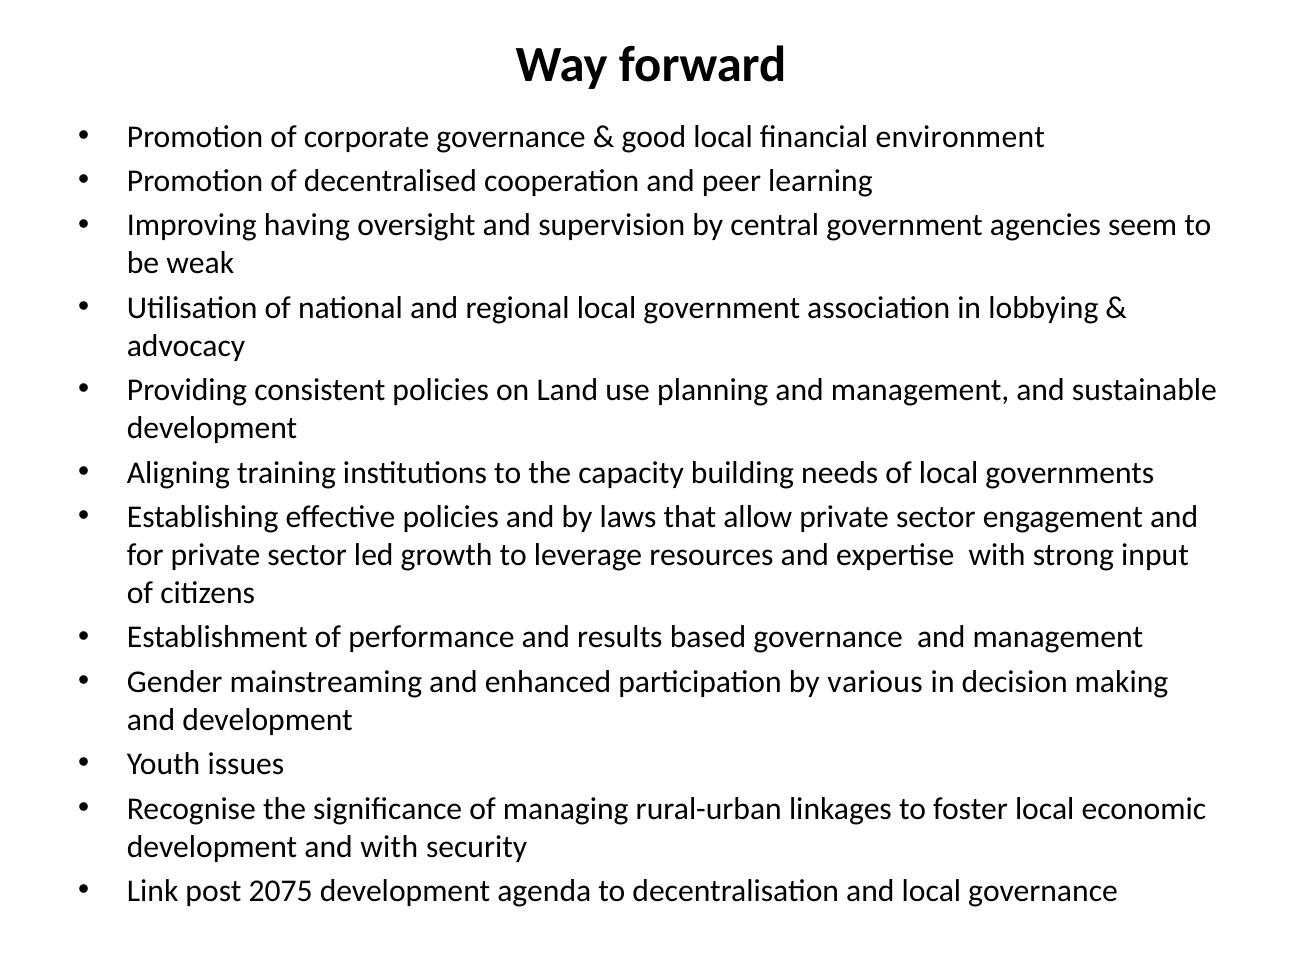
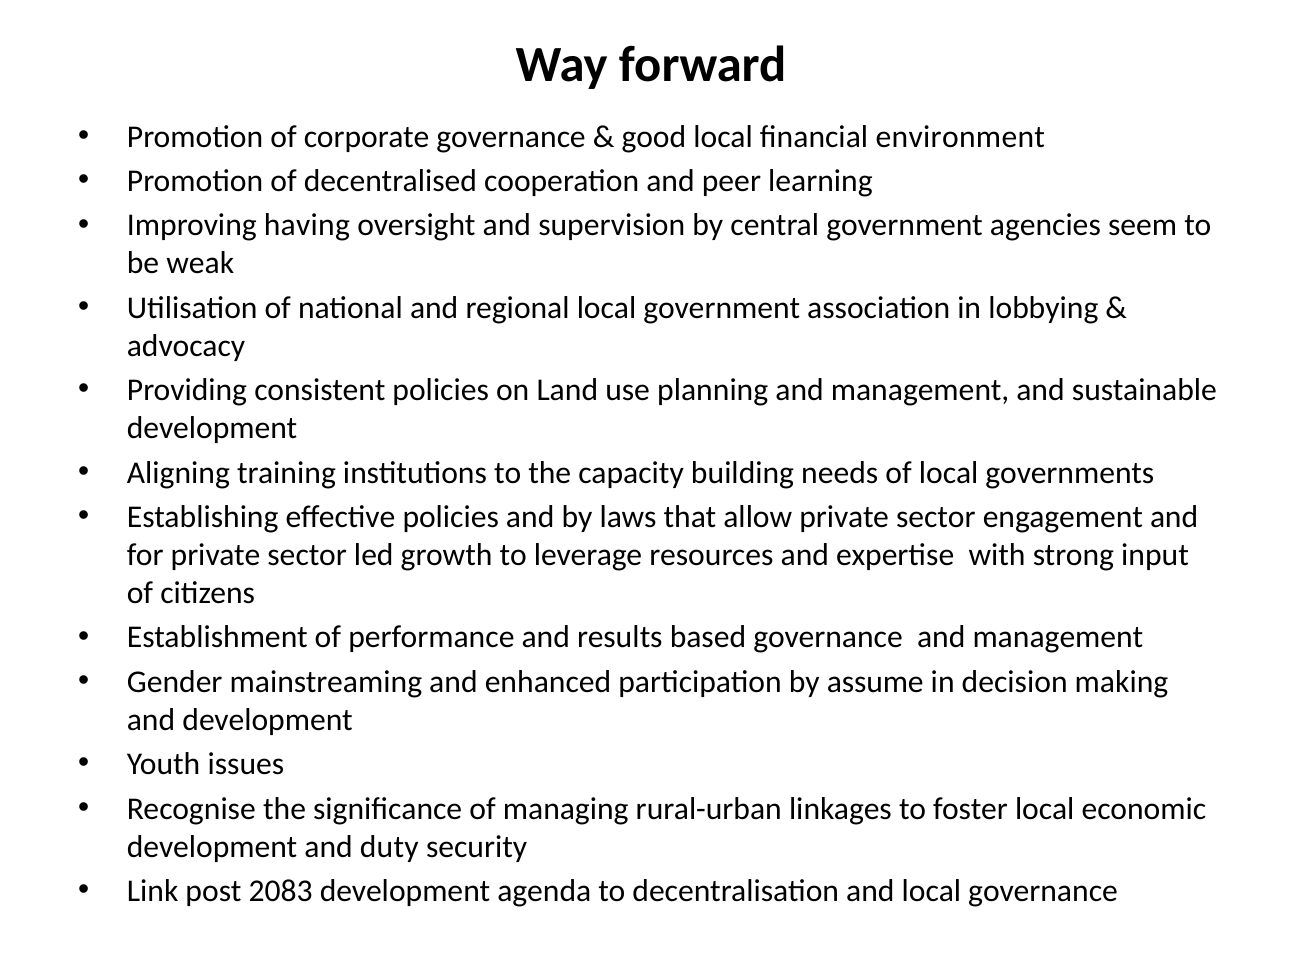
various: various -> assume (875, 682)
and with: with -> duty (389, 846)
2075: 2075 -> 2083 (281, 891)
